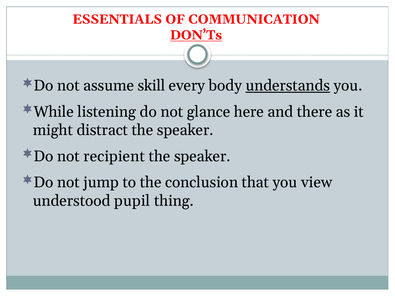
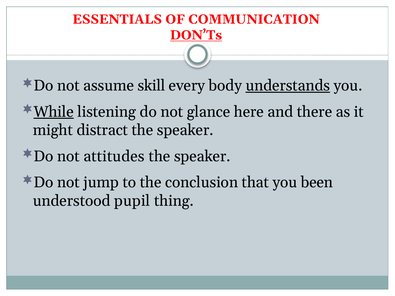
While underline: none -> present (54, 112)
recipient: recipient -> attitudes (114, 156)
view: view -> been (317, 183)
